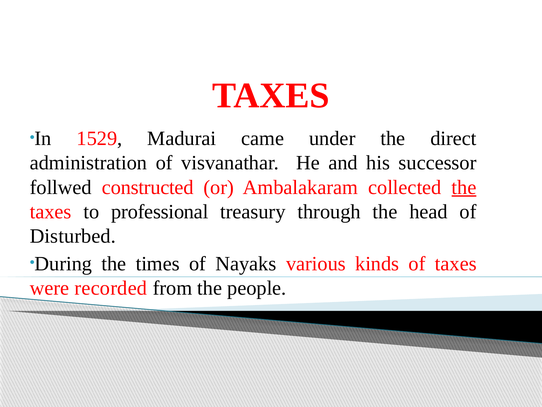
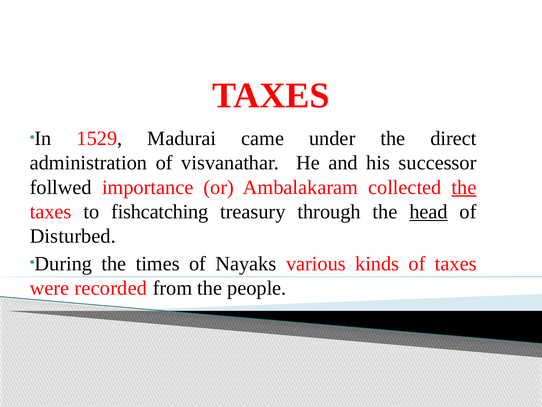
constructed: constructed -> importance (148, 187)
professional: professional -> fishcatching (160, 211)
head underline: none -> present (429, 211)
